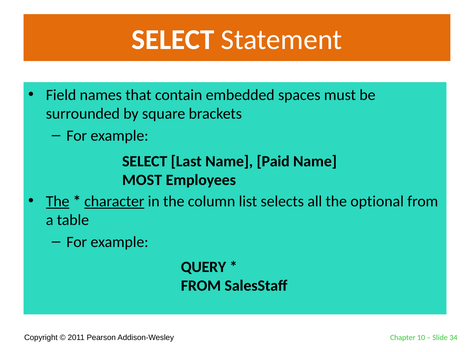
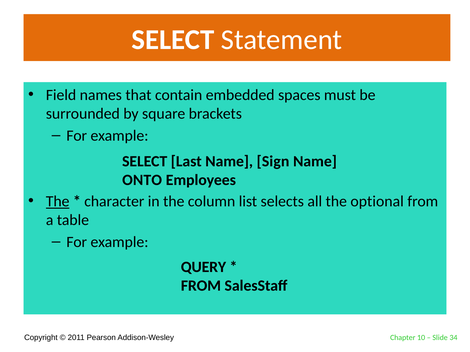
Paid: Paid -> Sign (273, 162)
MOST: MOST -> ONTO (142, 180)
character underline: present -> none (114, 202)
